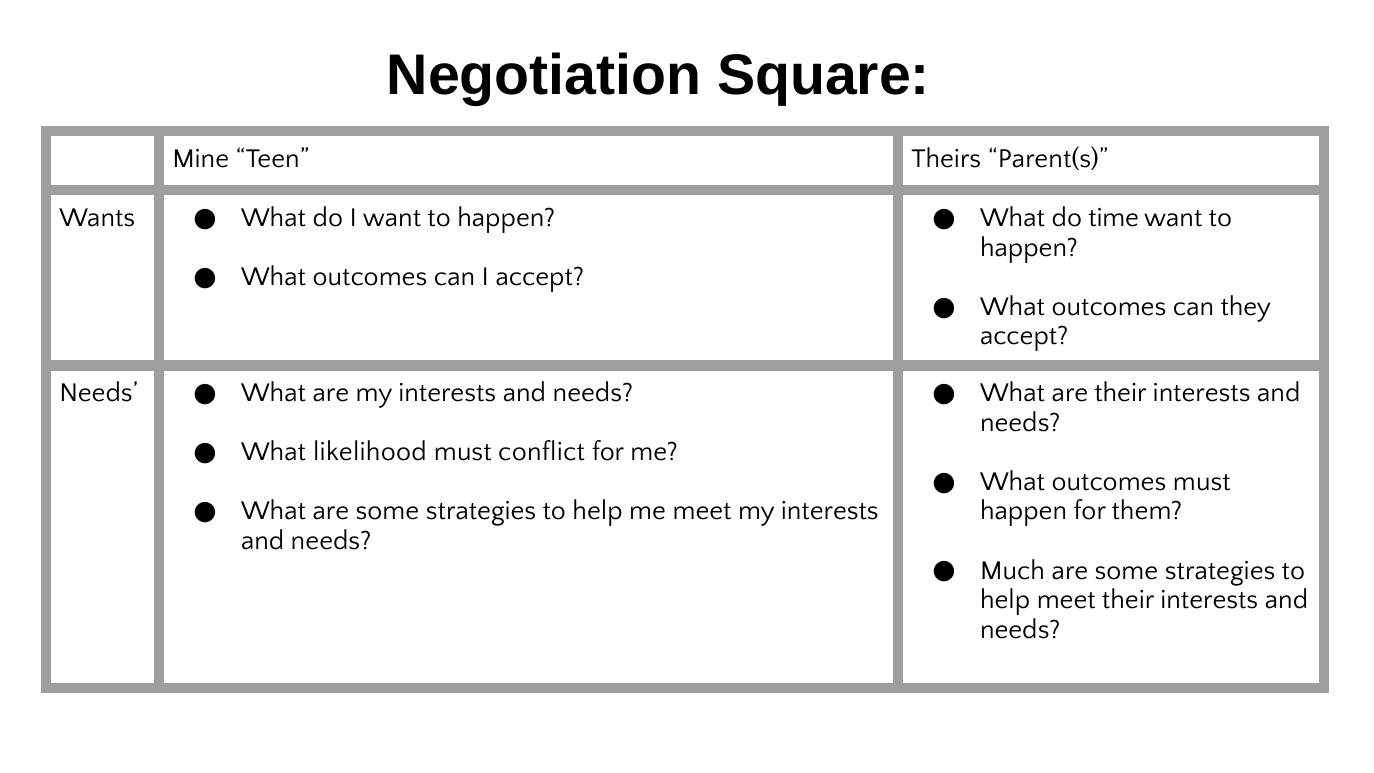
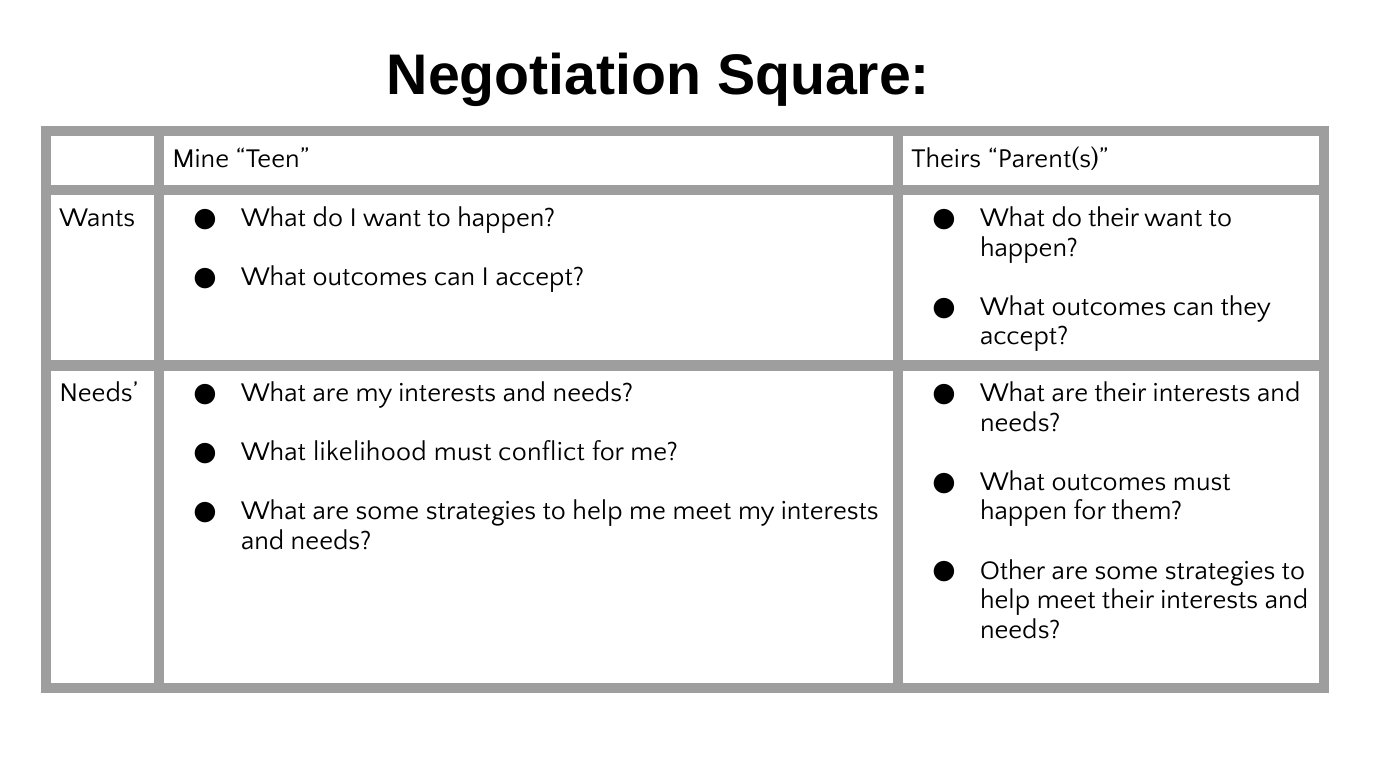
do time: time -> their (1114, 218)
Much: Much -> Other (1013, 570)
